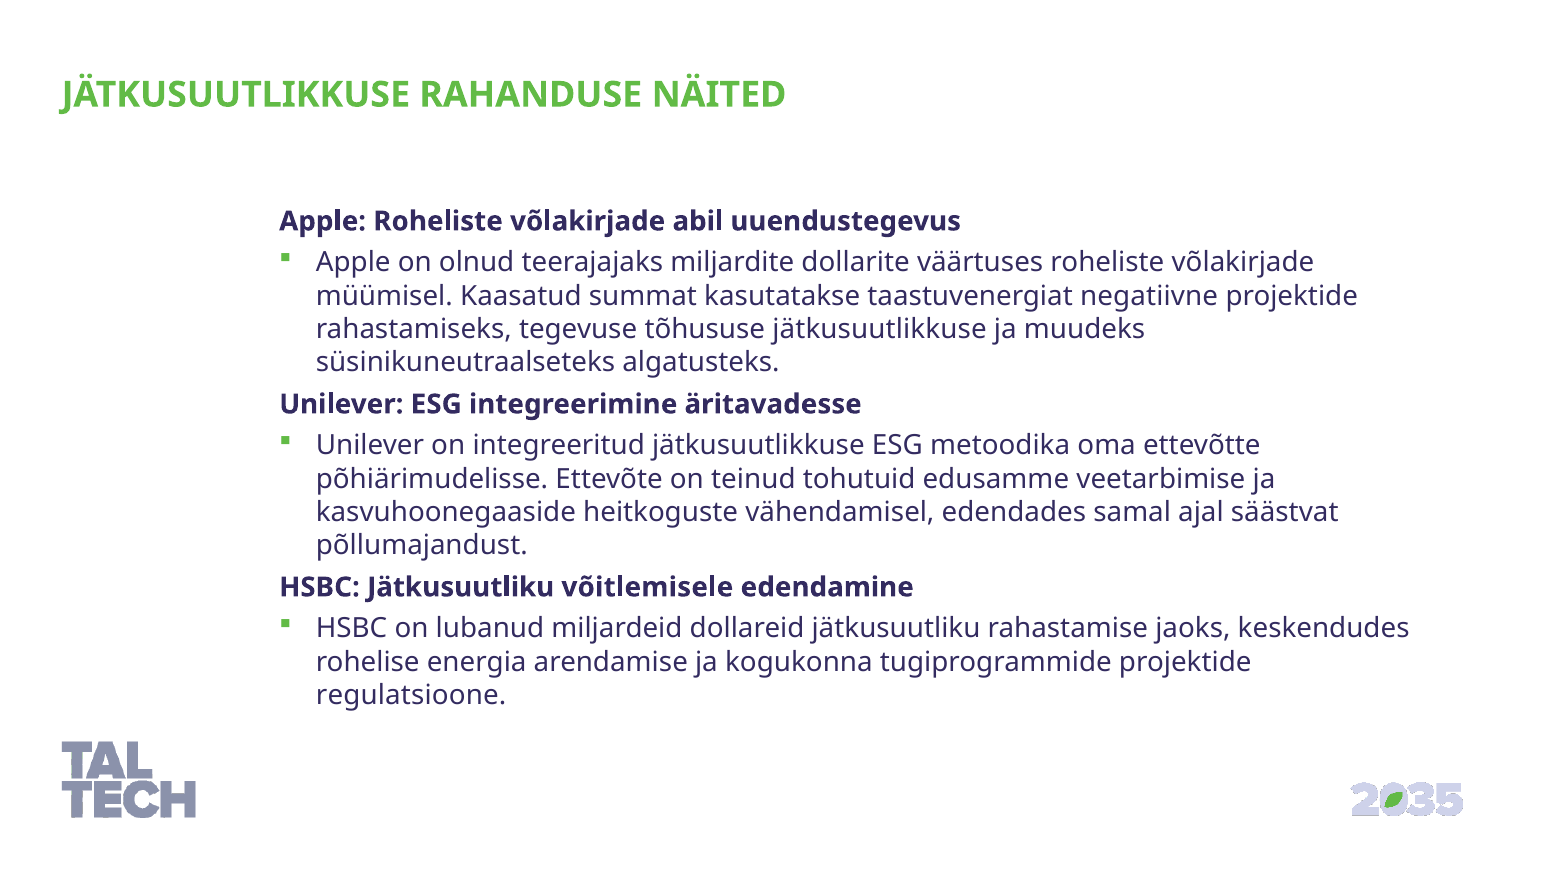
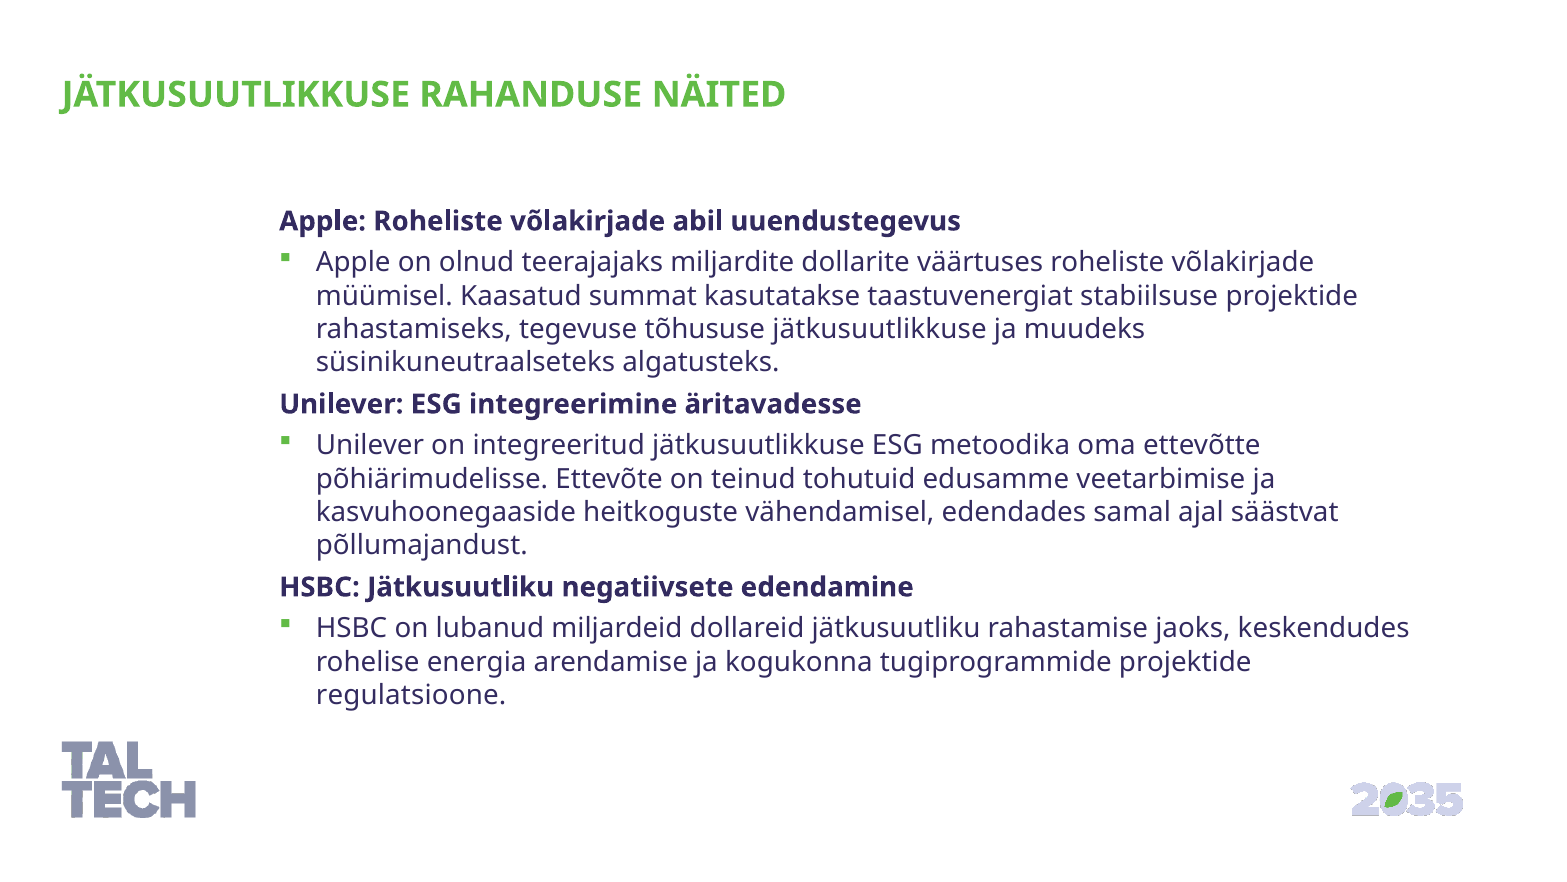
negatiivne: negatiivne -> stabiilsuse (1149, 296)
võitlemisele: võitlemisele -> negatiivsete (648, 587)
